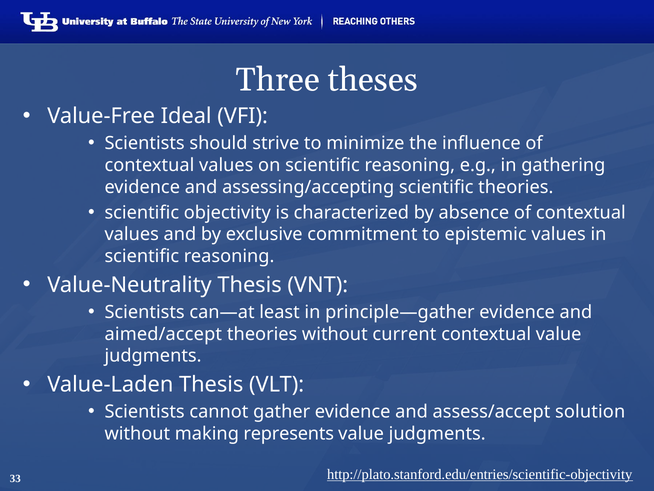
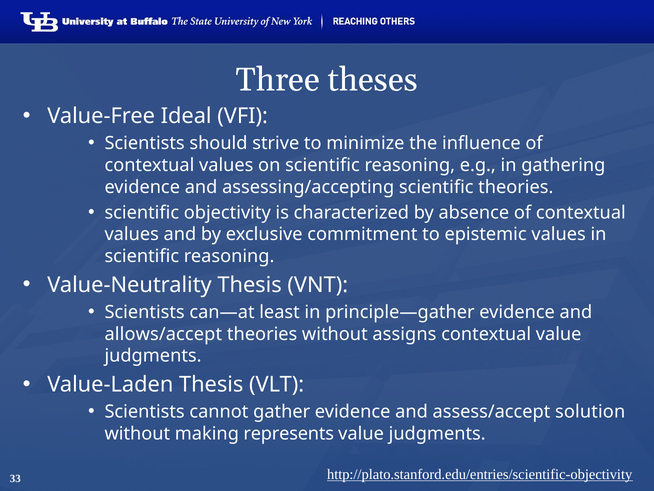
aimed/accept: aimed/accept -> allows/accept (163, 334)
current: current -> assigns (404, 334)
